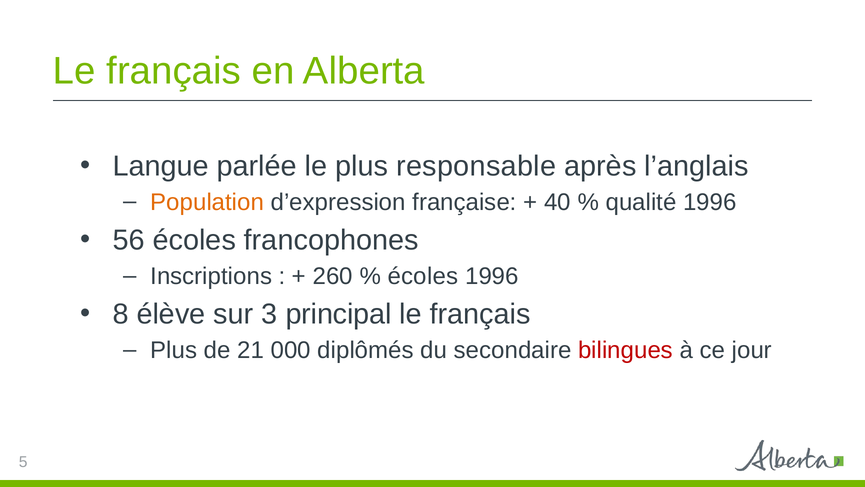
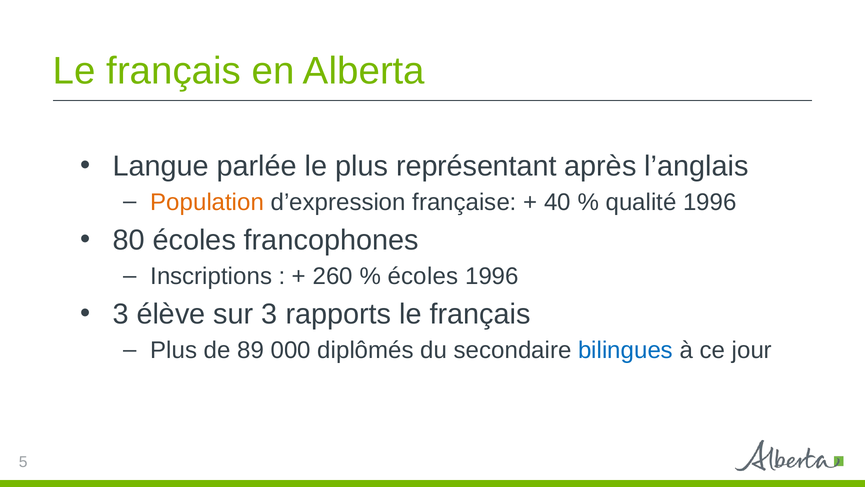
responsable: responsable -> représentant (476, 166)
56: 56 -> 80 (129, 240)
8: 8 -> 3 (121, 314)
principal: principal -> rapports (338, 314)
21: 21 -> 89 (251, 350)
bilingues colour: red -> blue (626, 350)
